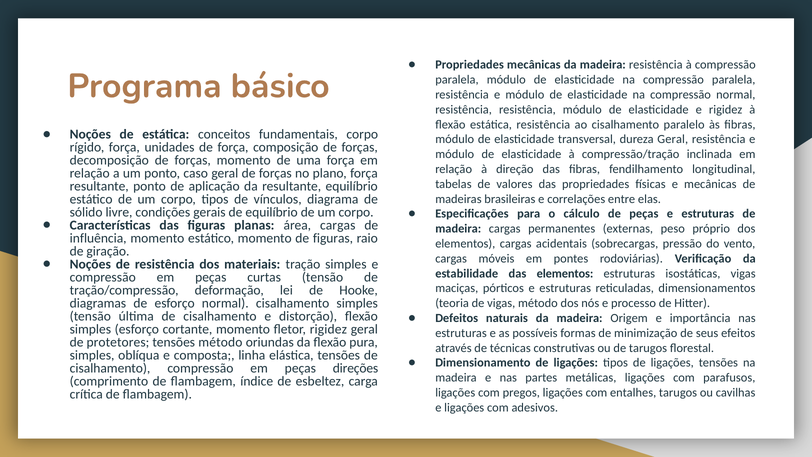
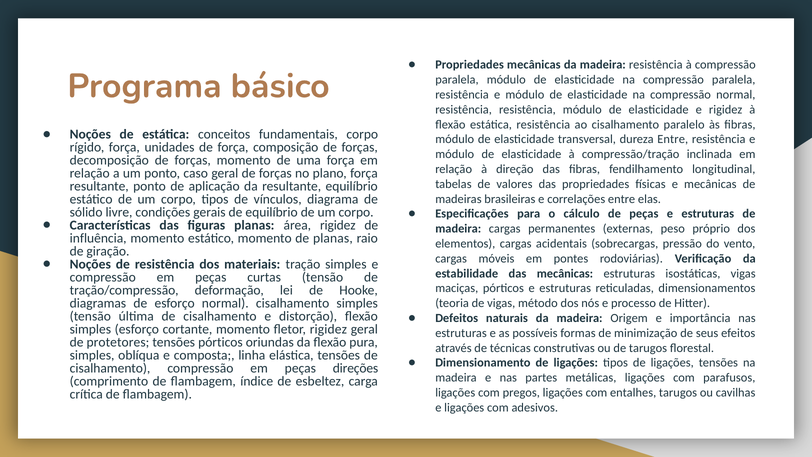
dureza Geral: Geral -> Entre (673, 139)
área cargas: cargas -> rigidez (338, 225)
de figuras: figuras -> planas (333, 238)
das elementos: elementos -> mecânicas (565, 273)
tensões método: método -> pórticos (220, 342)
